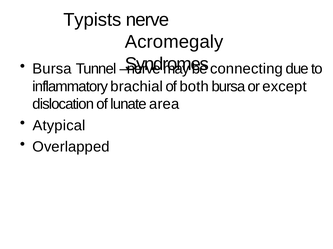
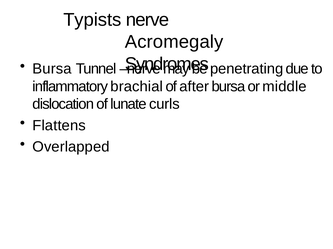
connecting: connecting -> penetrating (247, 69)
both: both -> after (194, 87)
except: except -> middle (285, 87)
area: area -> curls (164, 104)
Atypical: Atypical -> Flattens (59, 126)
